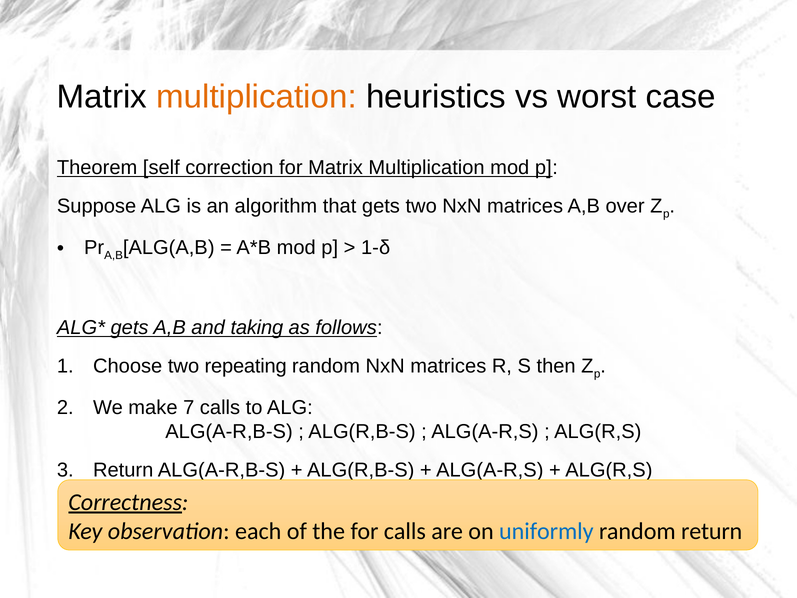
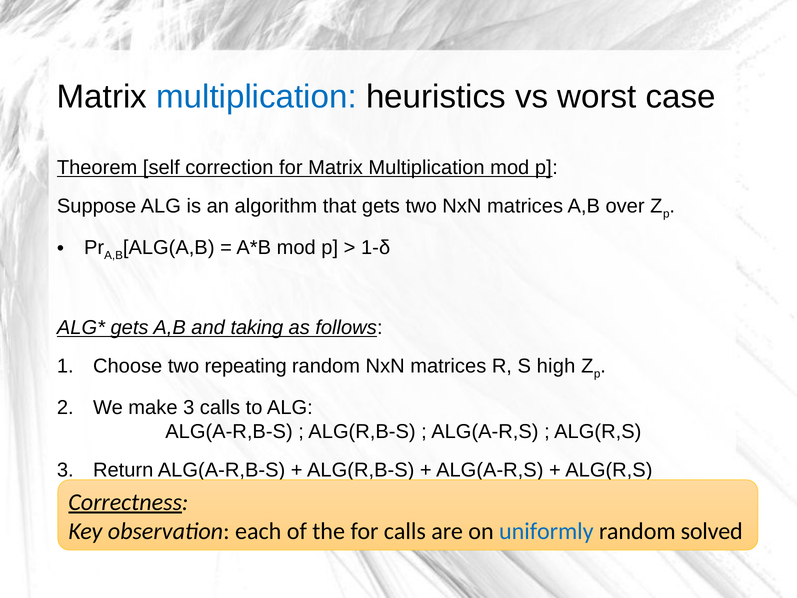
multiplication colour: orange -> blue (256, 97)
then: then -> high (556, 366)
make 7: 7 -> 3 (189, 407)
random return: return -> solved (712, 531)
